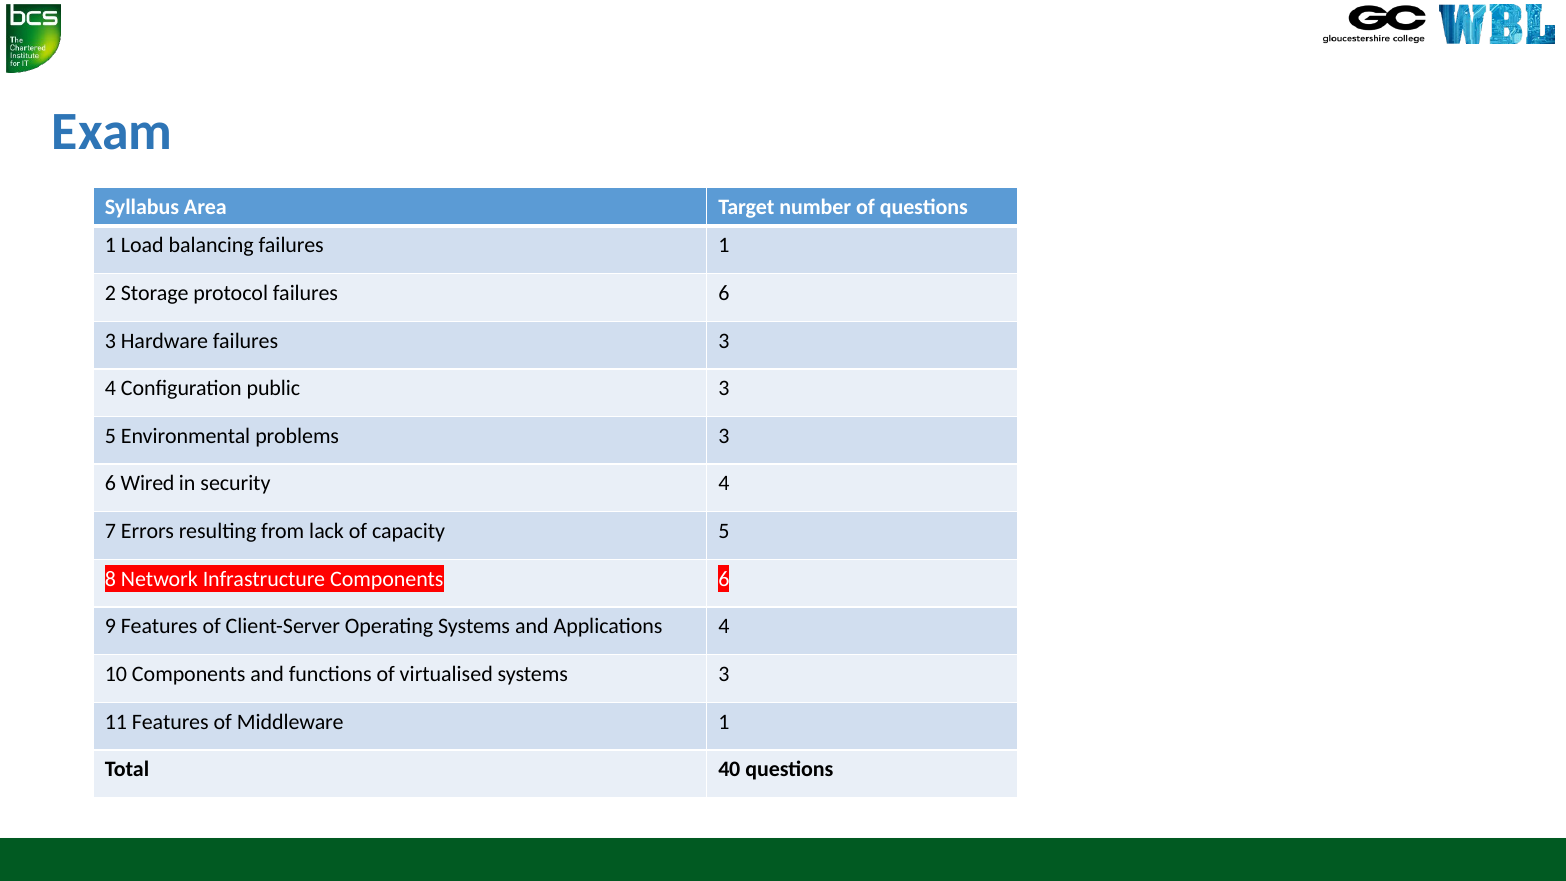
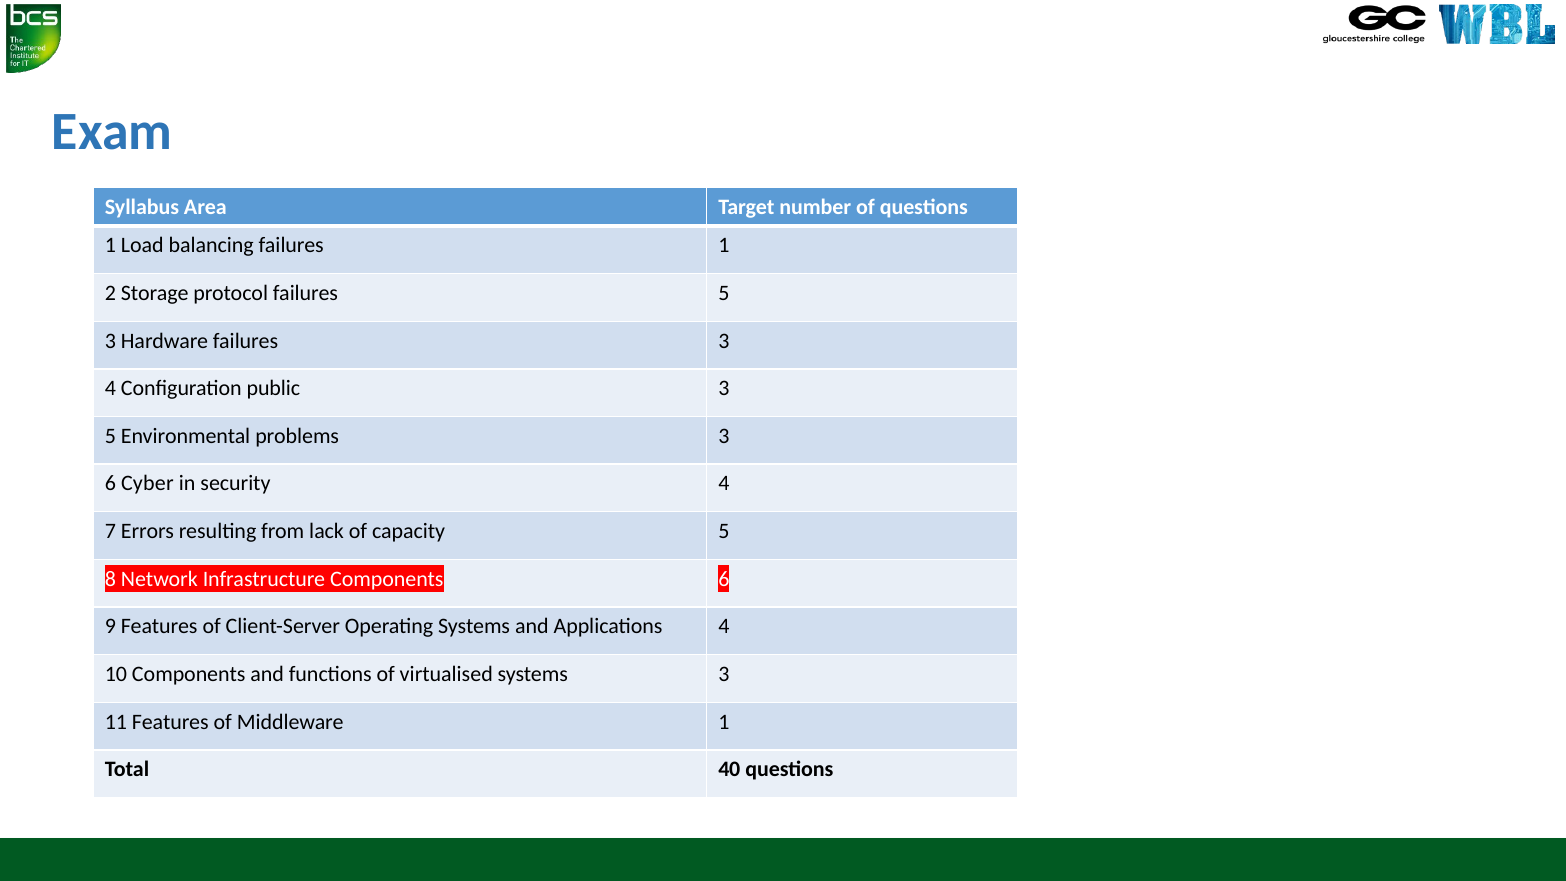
failures 6: 6 -> 5 (724, 293)
Wired: Wired -> Cyber (147, 484)
